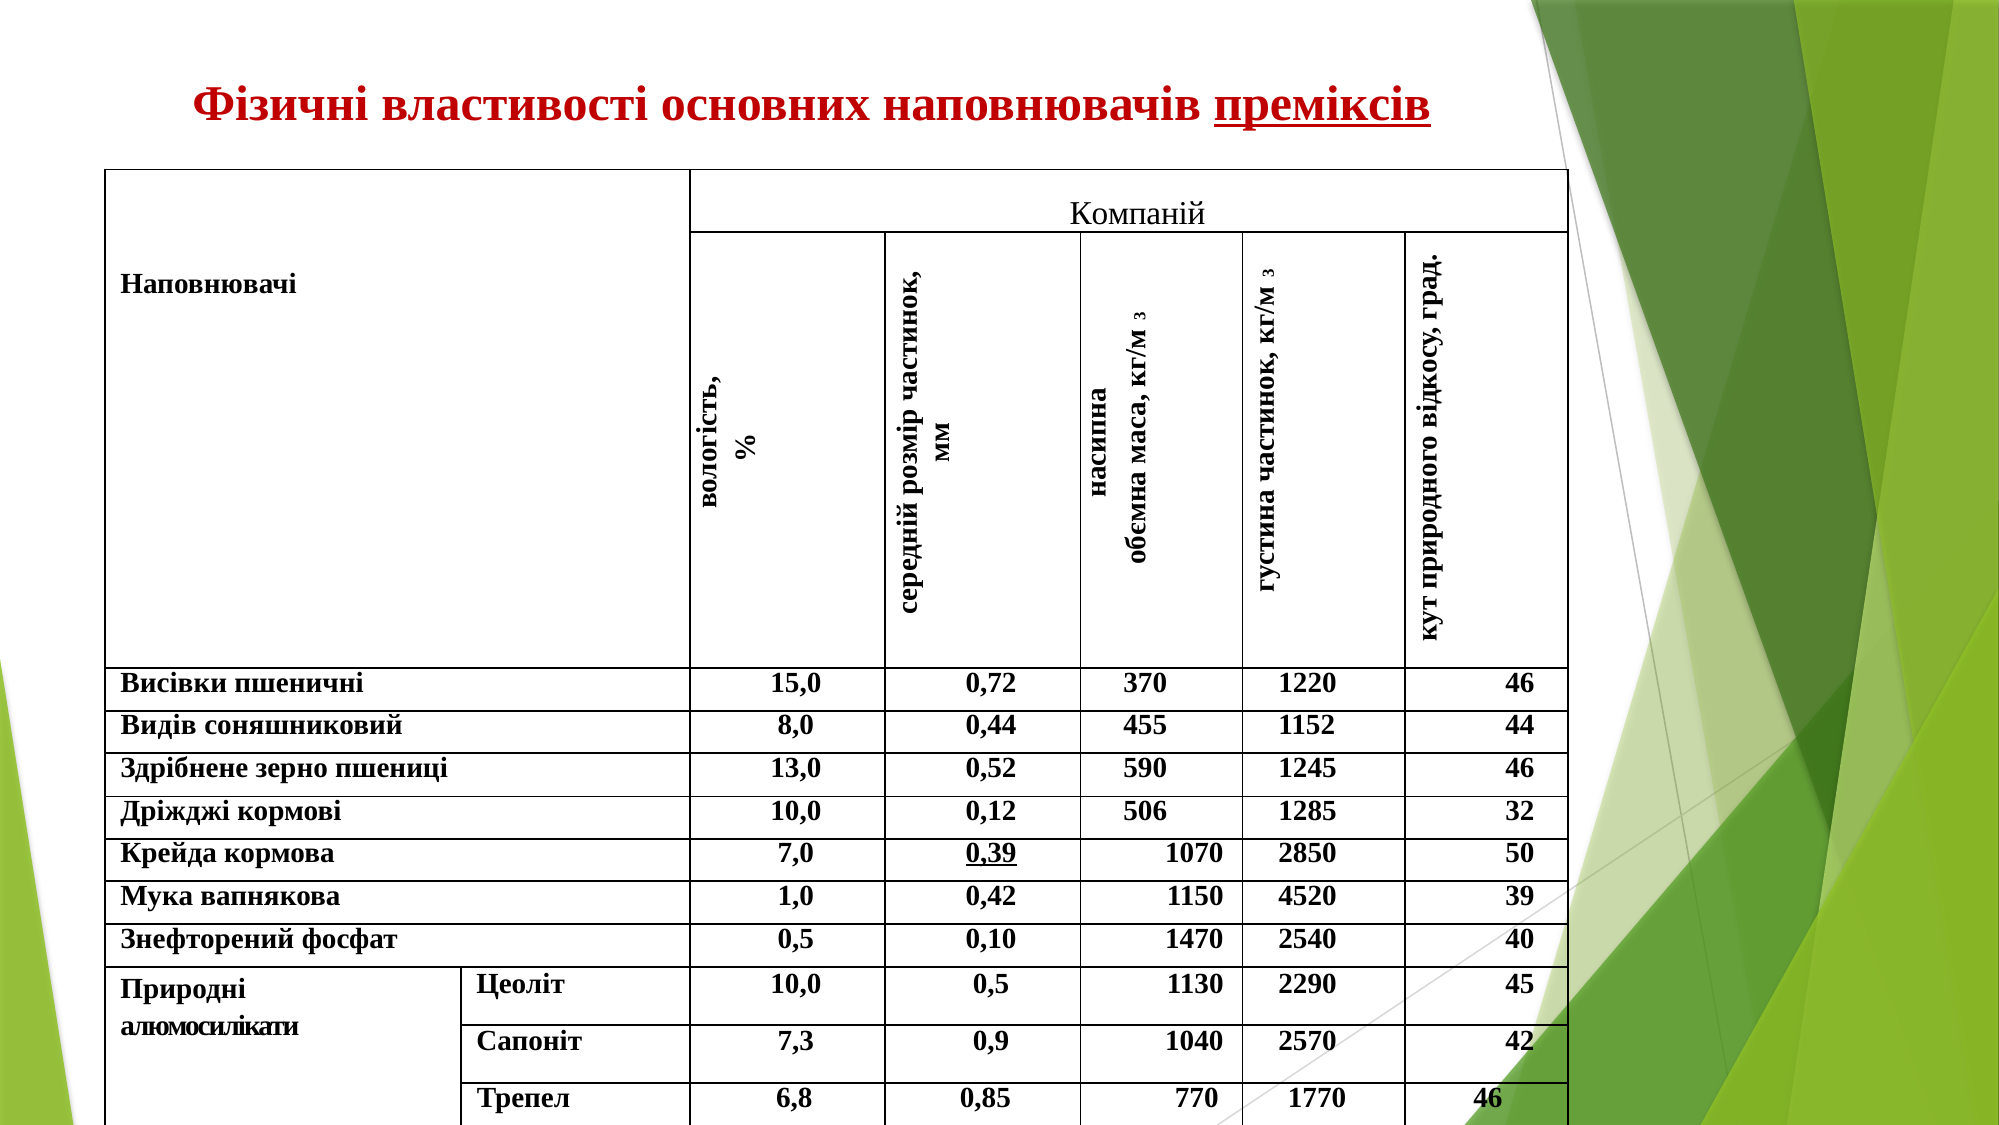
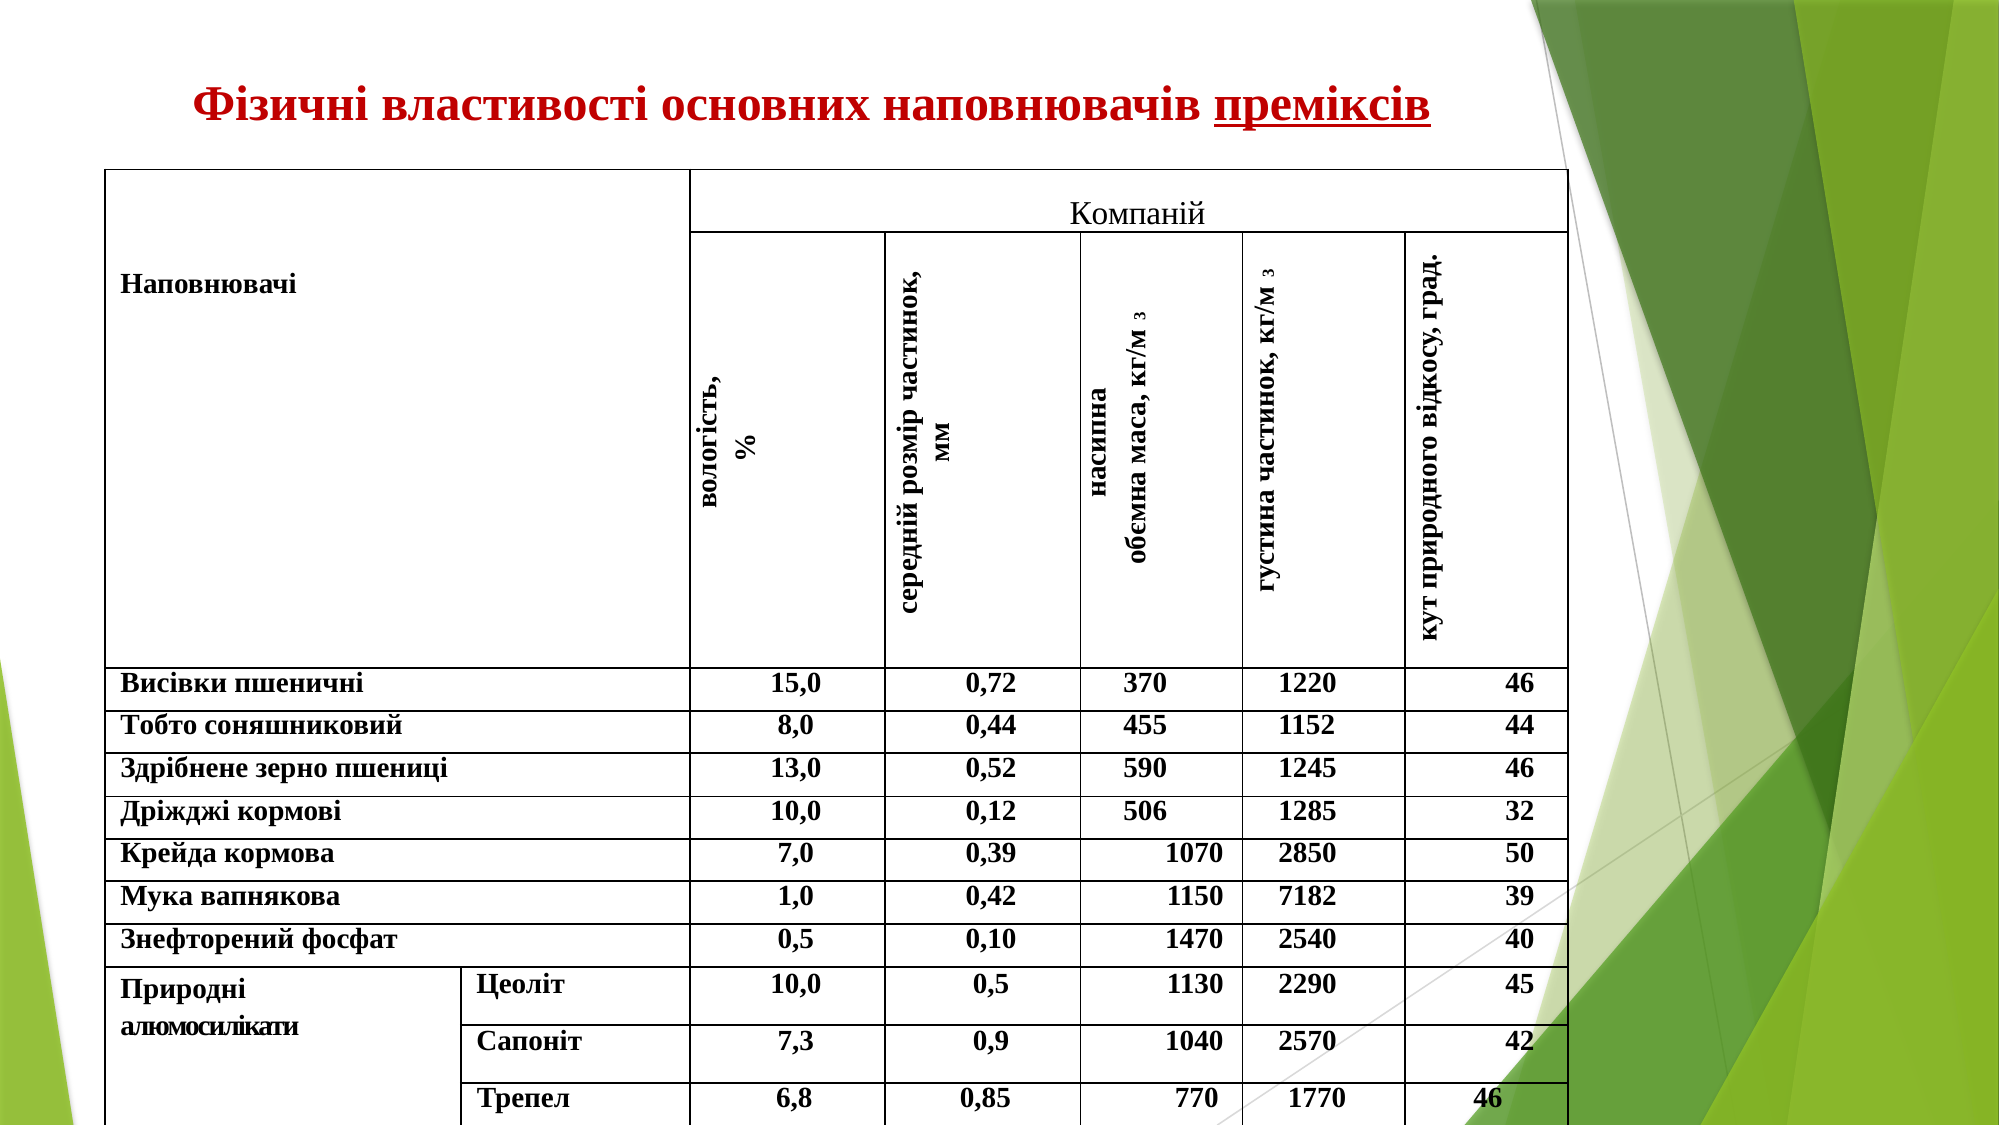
Видів: Видів -> Тобто (159, 724)
0,39 underline: present -> none (991, 852)
4520: 4520 -> 7182 (1308, 895)
